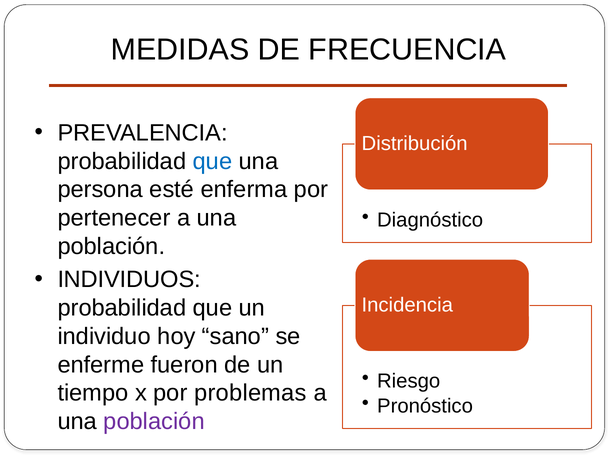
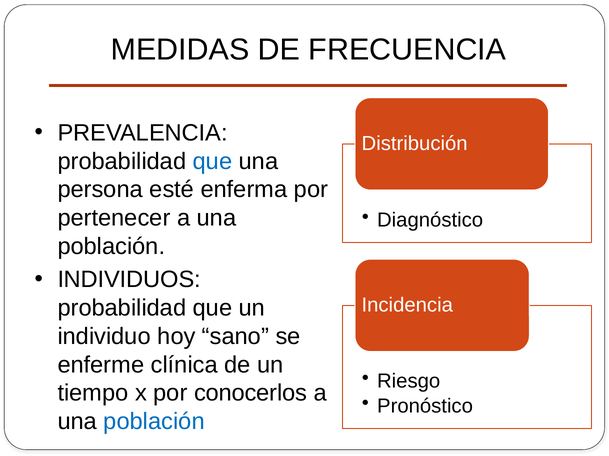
fueron: fueron -> clínica (184, 365)
problemas: problemas -> conocerlos (251, 394)
población colour: purple -> blue (154, 422)
